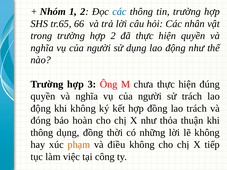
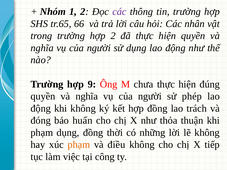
các colour: blue -> purple (119, 12)
3: 3 -> 9 (92, 84)
sử trách: trách -> phép (192, 96)
hoàn: hoàn -> huấn (82, 121)
thông: thông -> phạm (42, 133)
